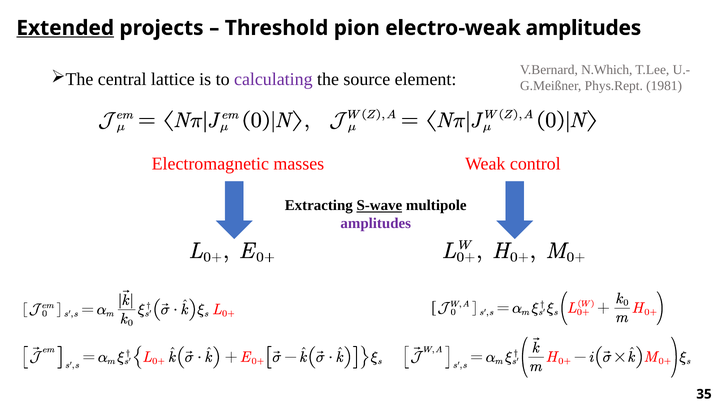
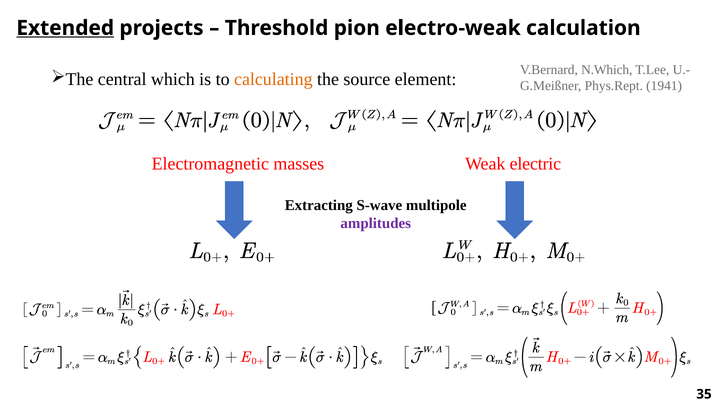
electro-weak amplitudes: amplitudes -> calculation (583, 28)
lattice: lattice -> which (173, 79)
calculating colour: purple -> orange (273, 79)
1981: 1981 -> 1941 (664, 86)
control: control -> electric (535, 163)
S-wave underline: present -> none (379, 205)
